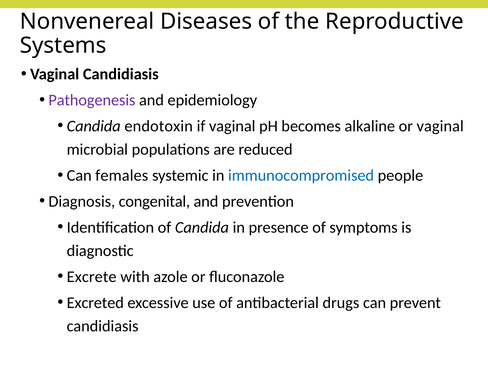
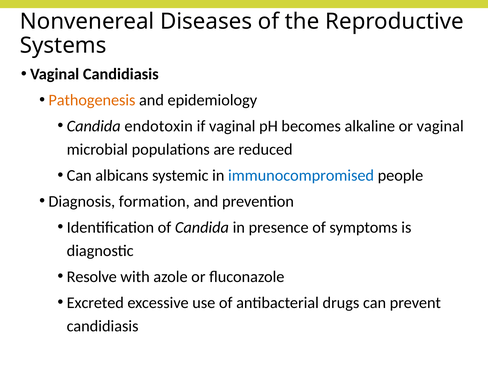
Pathogenesis colour: purple -> orange (92, 100)
females: females -> albicans (122, 176)
congenital: congenital -> formation (154, 202)
Excrete: Excrete -> Resolve (92, 277)
